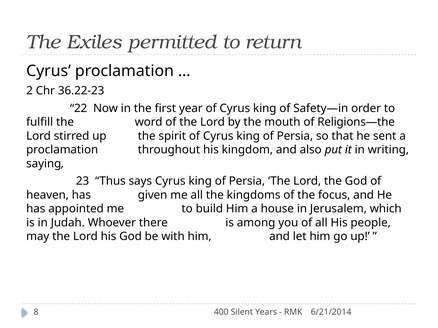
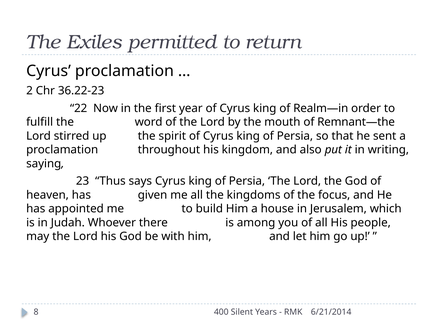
Safety—in: Safety—in -> Realm—in (321, 108)
Religions—the: Religions—the -> Remnant—the (356, 122)
